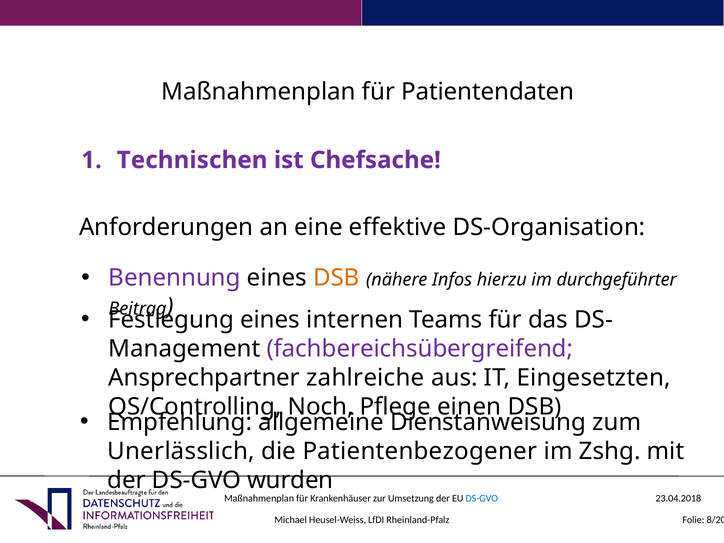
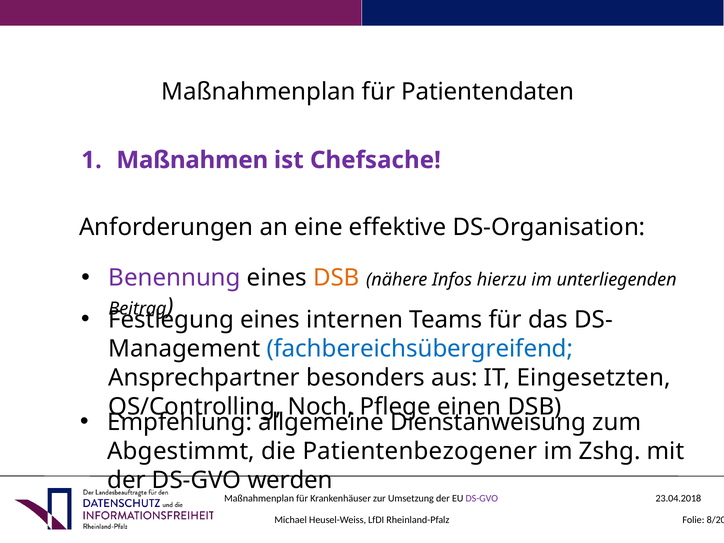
Technischen: Technischen -> Maßnahmen (192, 160)
durchgeführter: durchgeführter -> unterliegenden (617, 280)
fachbereichsübergreifend colour: purple -> blue (420, 349)
zahlreiche: zahlreiche -> besonders (366, 378)
Unerlässlich: Unerlässlich -> Abgestimmt (181, 451)
wurden: wurden -> werden (290, 480)
DS-GVO colour: blue -> purple (482, 498)
